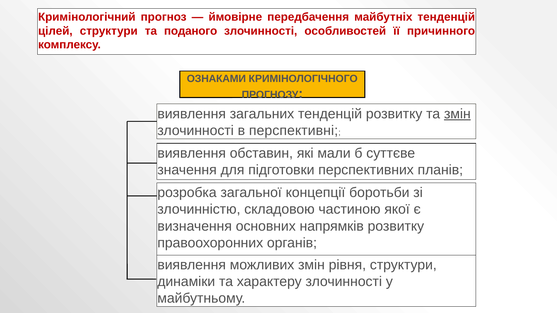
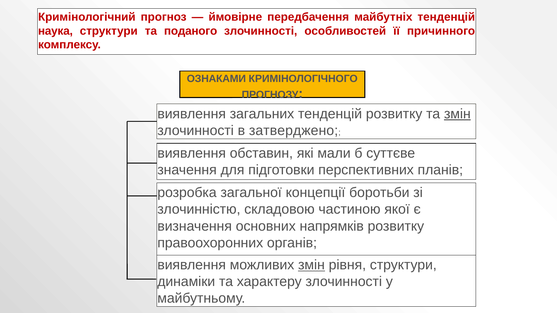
цілей: цілей -> наука (55, 31)
перспективні: перспективні -> затверджено (294, 131)
змін underline: none -> present (311, 265)
